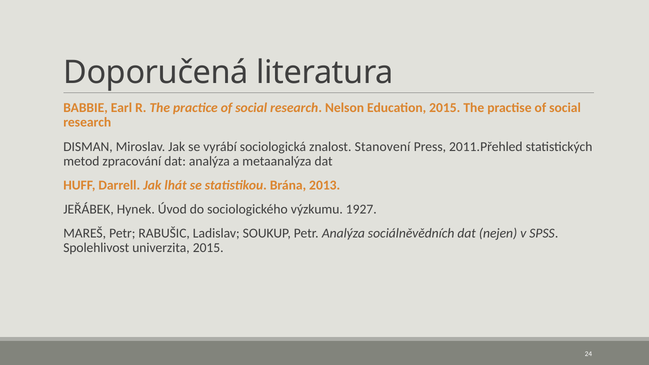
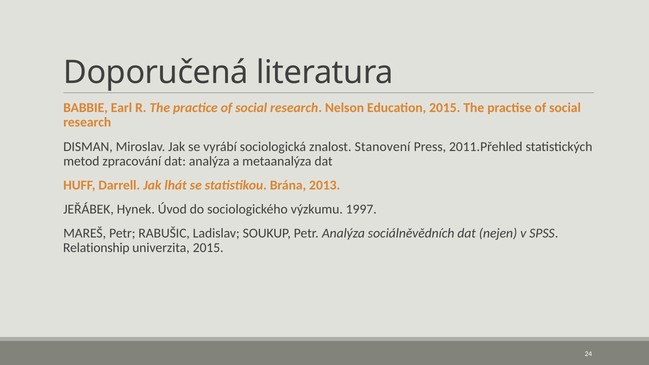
1927: 1927 -> 1997 (361, 209)
Spolehlivost: Spolehlivost -> Relationship (96, 248)
